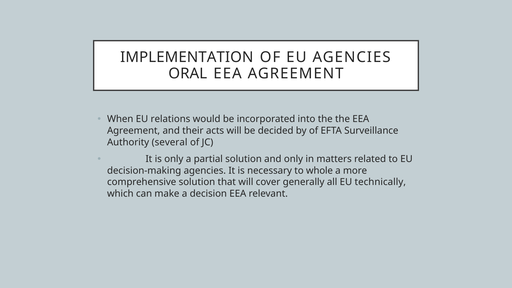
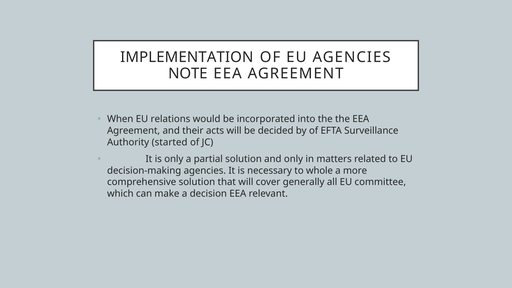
ORAL: ORAL -> NOTE (188, 73)
several: several -> started (170, 142)
technically: technically -> committee (380, 182)
